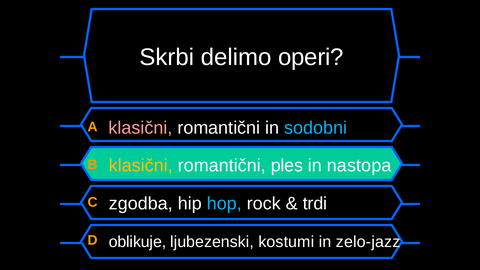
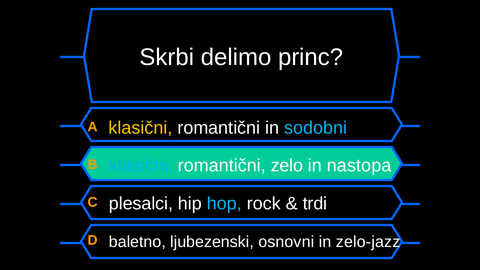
operi: operi -> princ (311, 57)
klasični colour: pink -> yellow (140, 128)
klasični colour: yellow -> light blue (141, 166)
ples: ples -> zelo (287, 166)
zgodba: zgodba -> plesalci (141, 203)
oblikuje: oblikuje -> baletno (137, 242)
kostumi: kostumi -> osnovni (286, 242)
